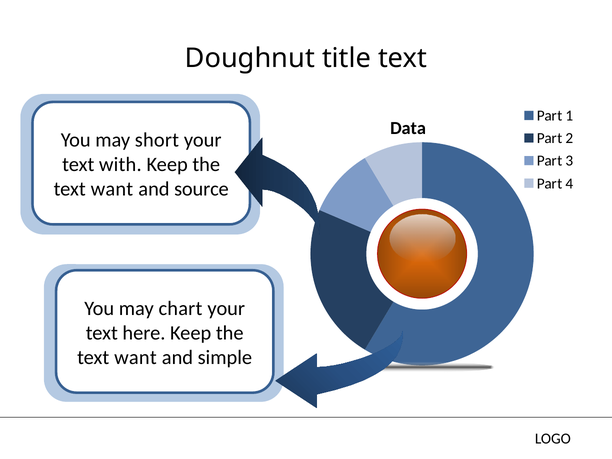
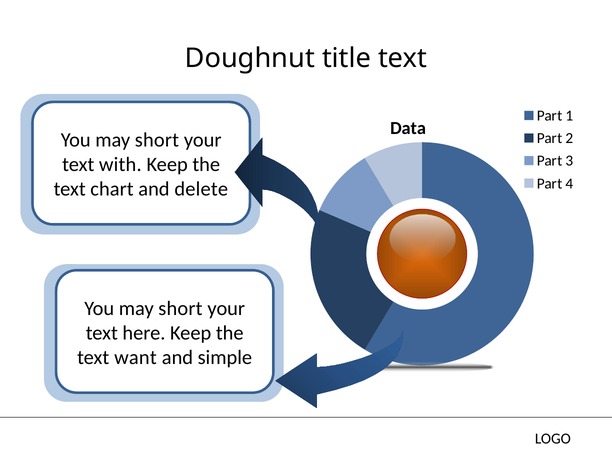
want: want -> chart (112, 189)
source: source -> delete (201, 189)
chart: chart -> short (180, 308)
